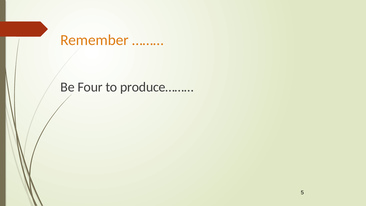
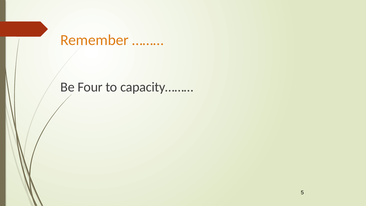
produce………: produce……… -> capacity……… (157, 87)
